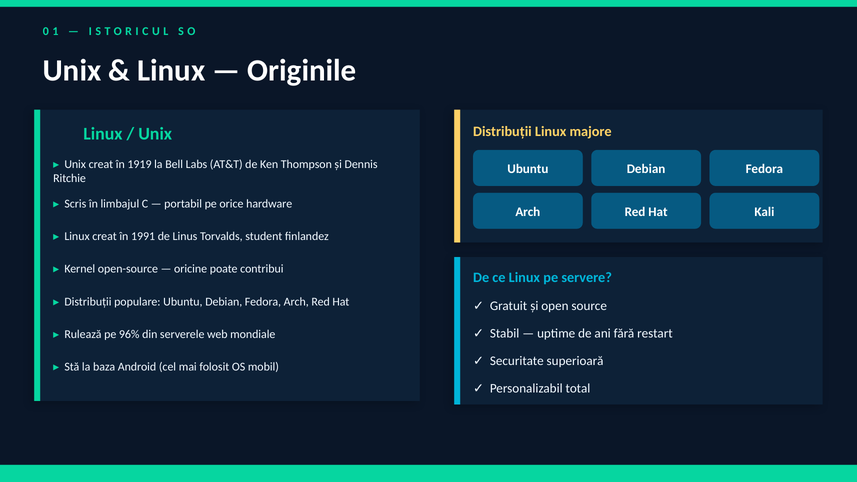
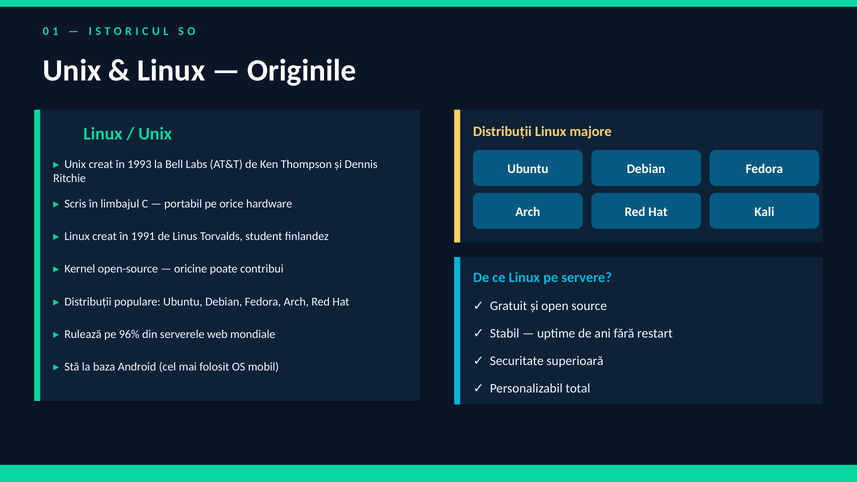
1919: 1919 -> 1993 (139, 164)
